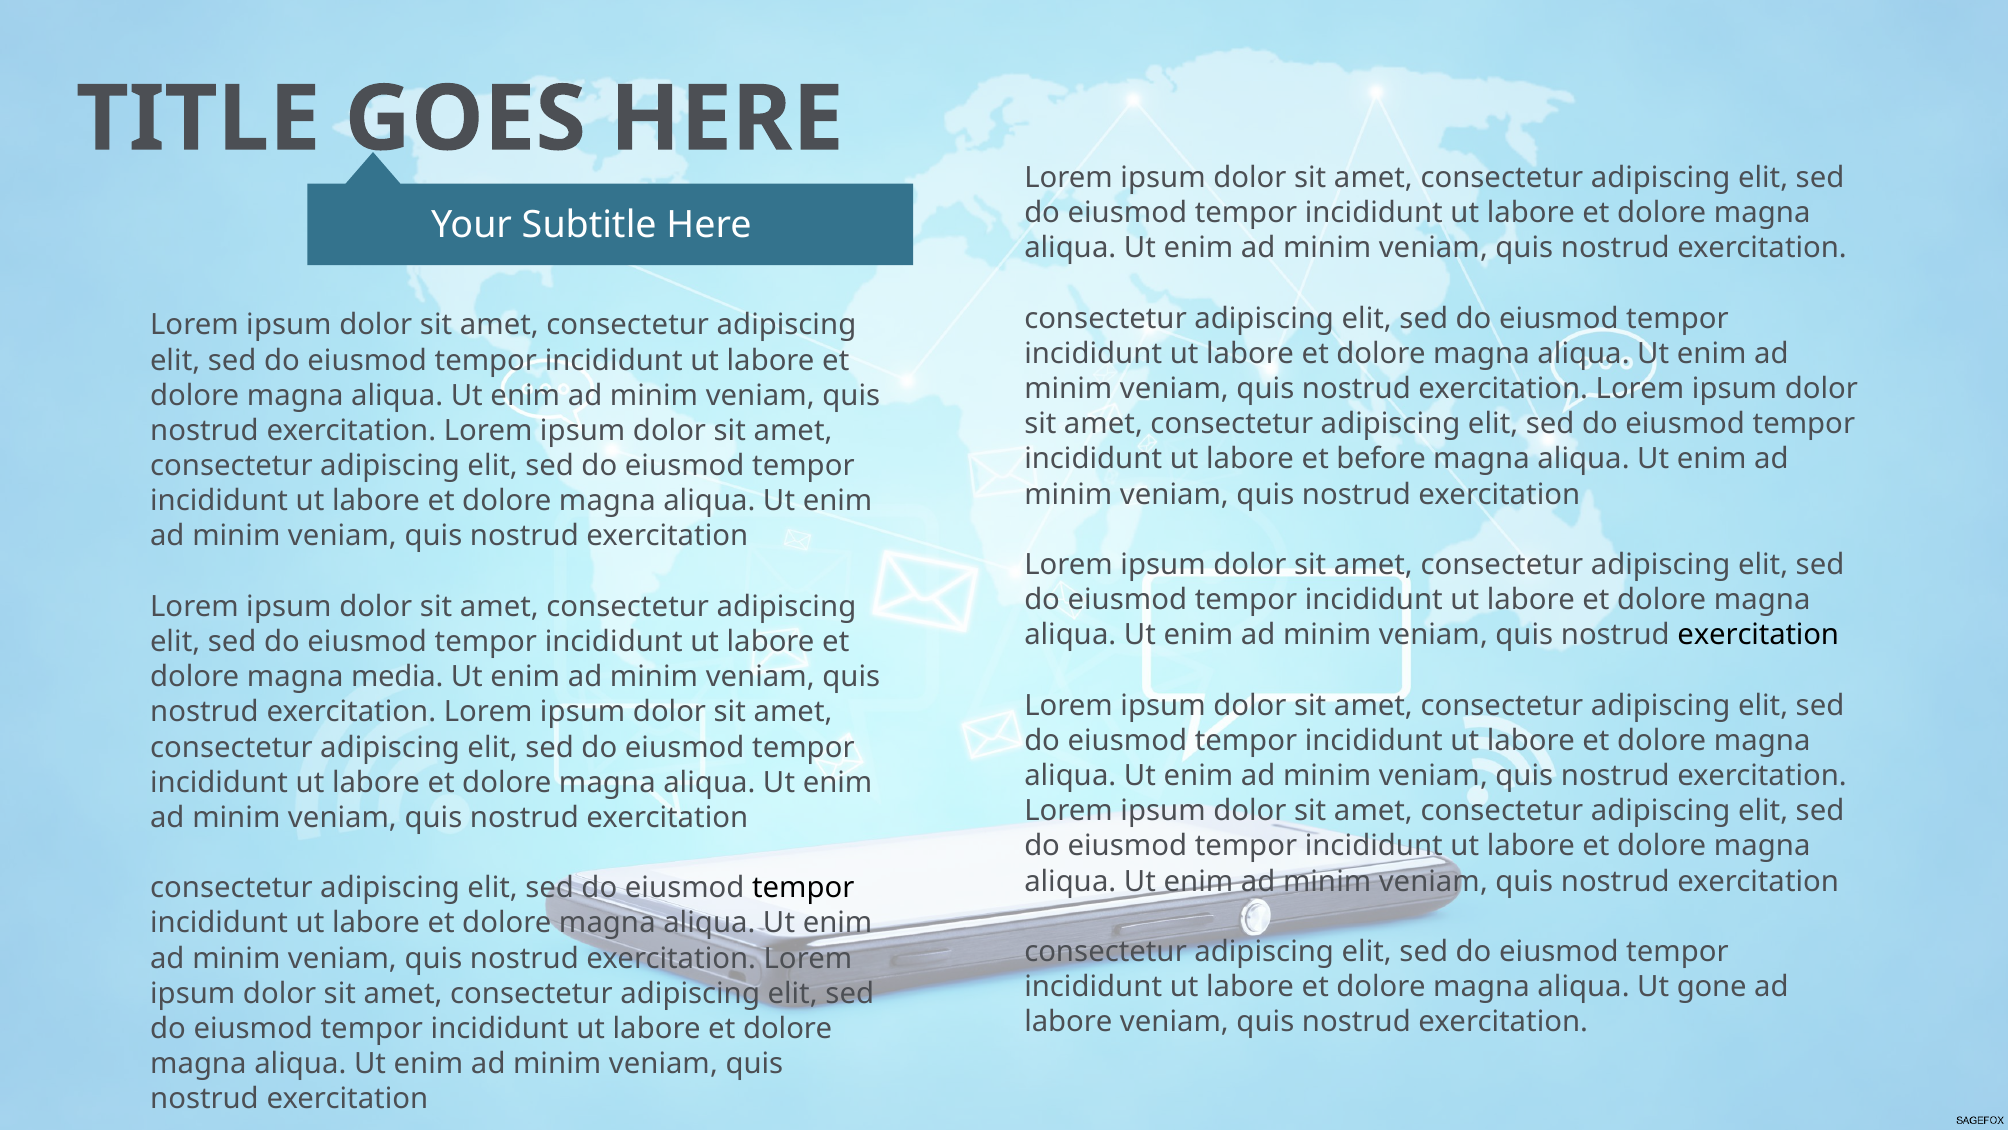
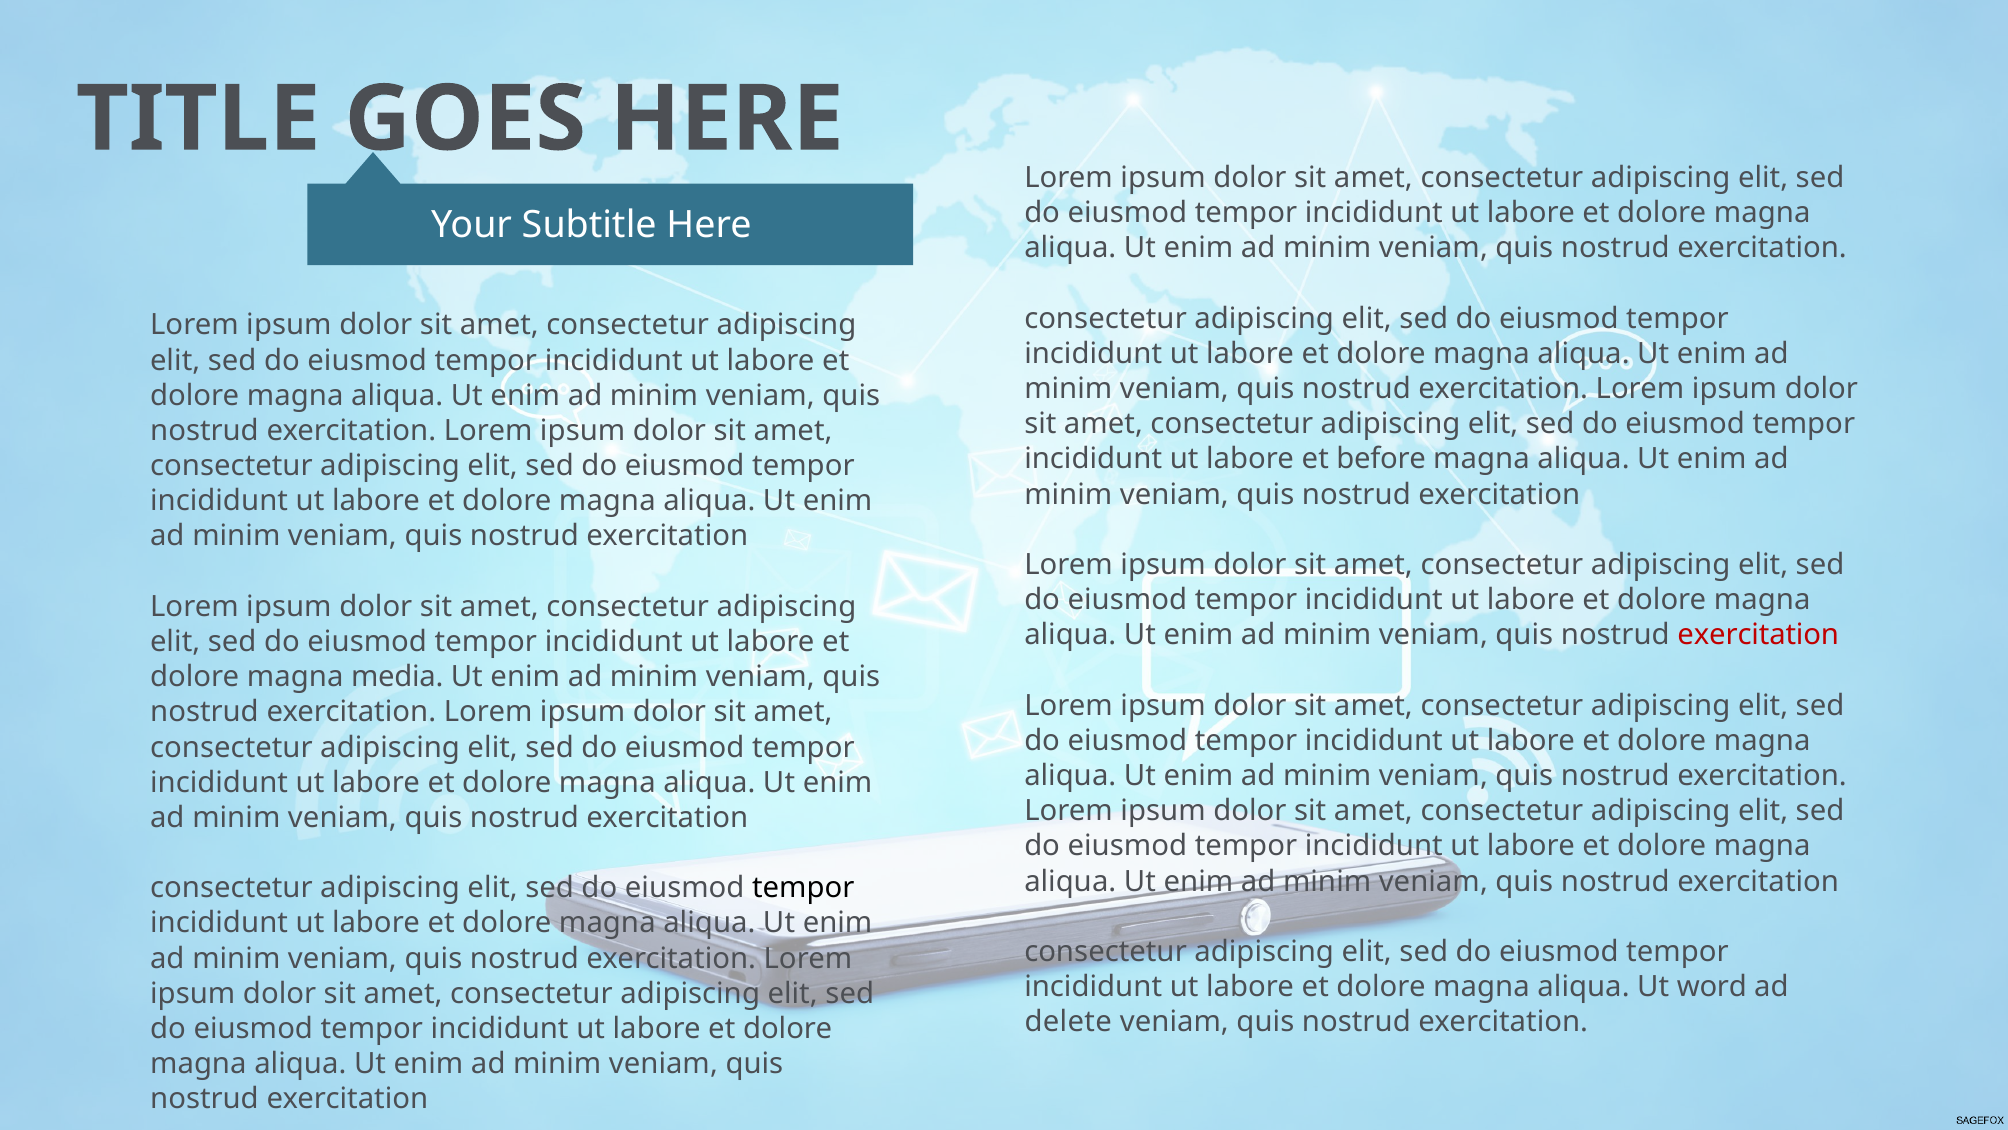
exercitation colour: black -> red (1758, 635)
gone: gone -> word (1712, 986)
labore: labore -> delete (1068, 1022)
